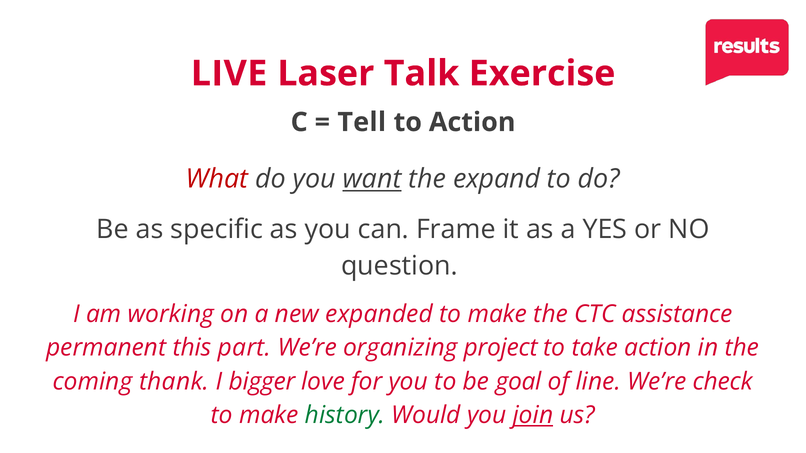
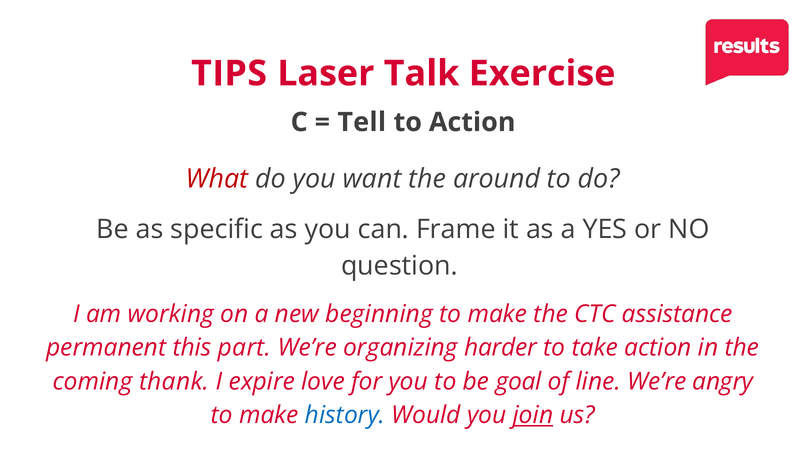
LIVE: LIVE -> TIPS (229, 74)
want underline: present -> none (372, 179)
expand: expand -> around (497, 179)
expanded: expanded -> beginning (379, 314)
project: project -> harder (501, 348)
bigger: bigger -> expire (262, 382)
check: check -> angry (723, 382)
history colour: green -> blue (345, 415)
